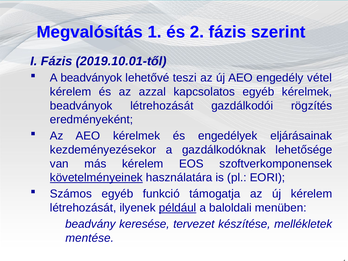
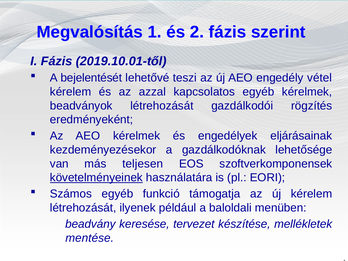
A beadványok: beadványok -> bejelentését (91, 78)
más kérelem: kérelem -> teljesen (143, 164)
például underline: present -> none (178, 208)
